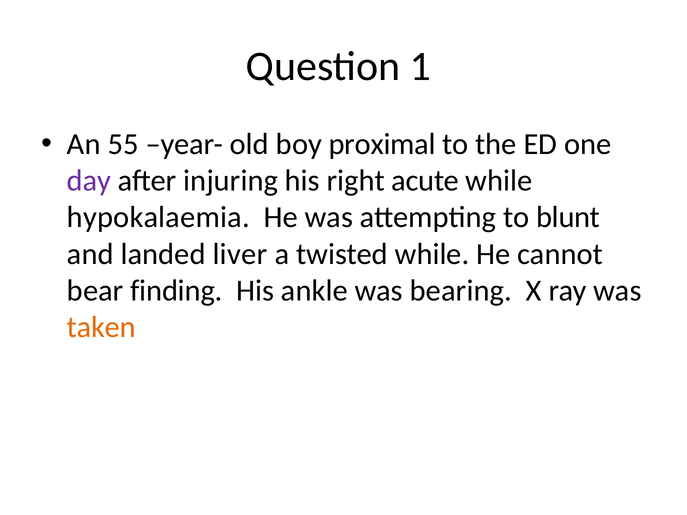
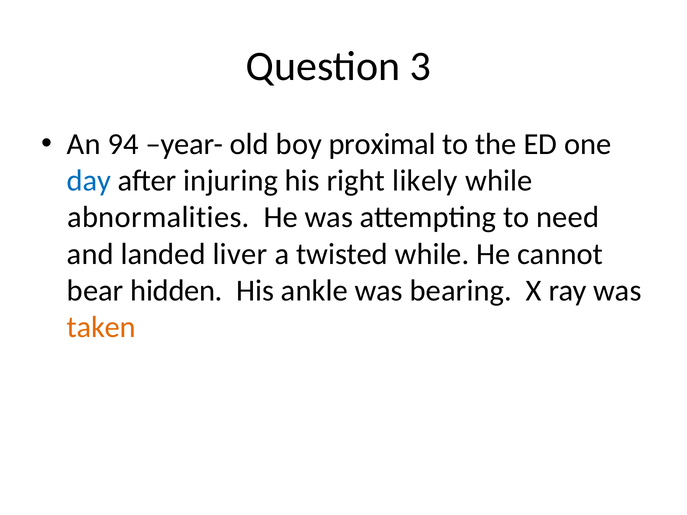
1: 1 -> 3 (421, 67)
55: 55 -> 94 (123, 144)
day colour: purple -> blue (89, 181)
acute: acute -> likely (425, 181)
hypokalaemia: hypokalaemia -> abnormalities (158, 217)
blunt: blunt -> need (568, 217)
finding: finding -> hidden (176, 291)
